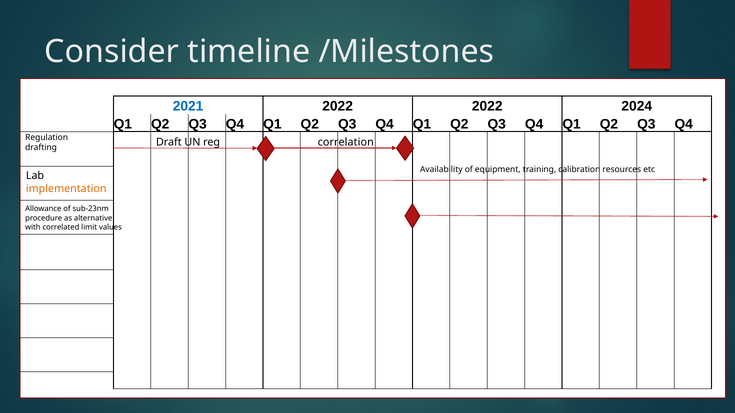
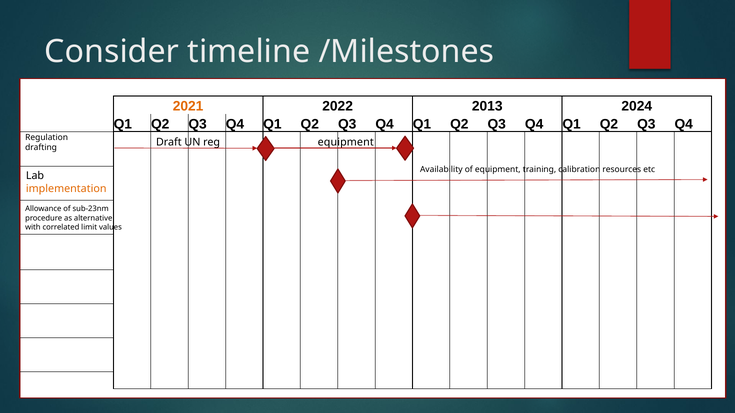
2021 colour: blue -> orange (188, 106)
2022 2022: 2022 -> 2013 (487, 106)
reg correlation: correlation -> equipment (346, 143)
